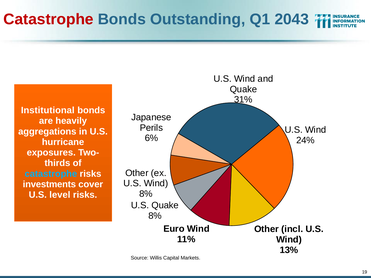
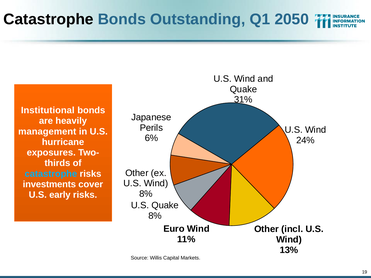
Catastrophe colour: red -> black (49, 19)
2043: 2043 -> 2050 (292, 19)
aggregations: aggregations -> management (47, 132)
level: level -> early (60, 195)
